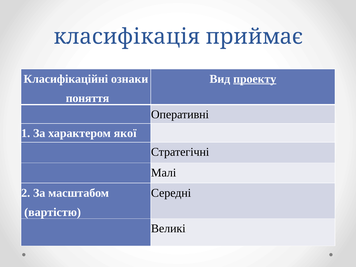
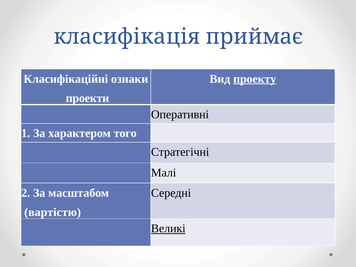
поняття: поняття -> проекти (87, 98)
якої: якої -> того (125, 133)
Великі underline: none -> present (168, 228)
